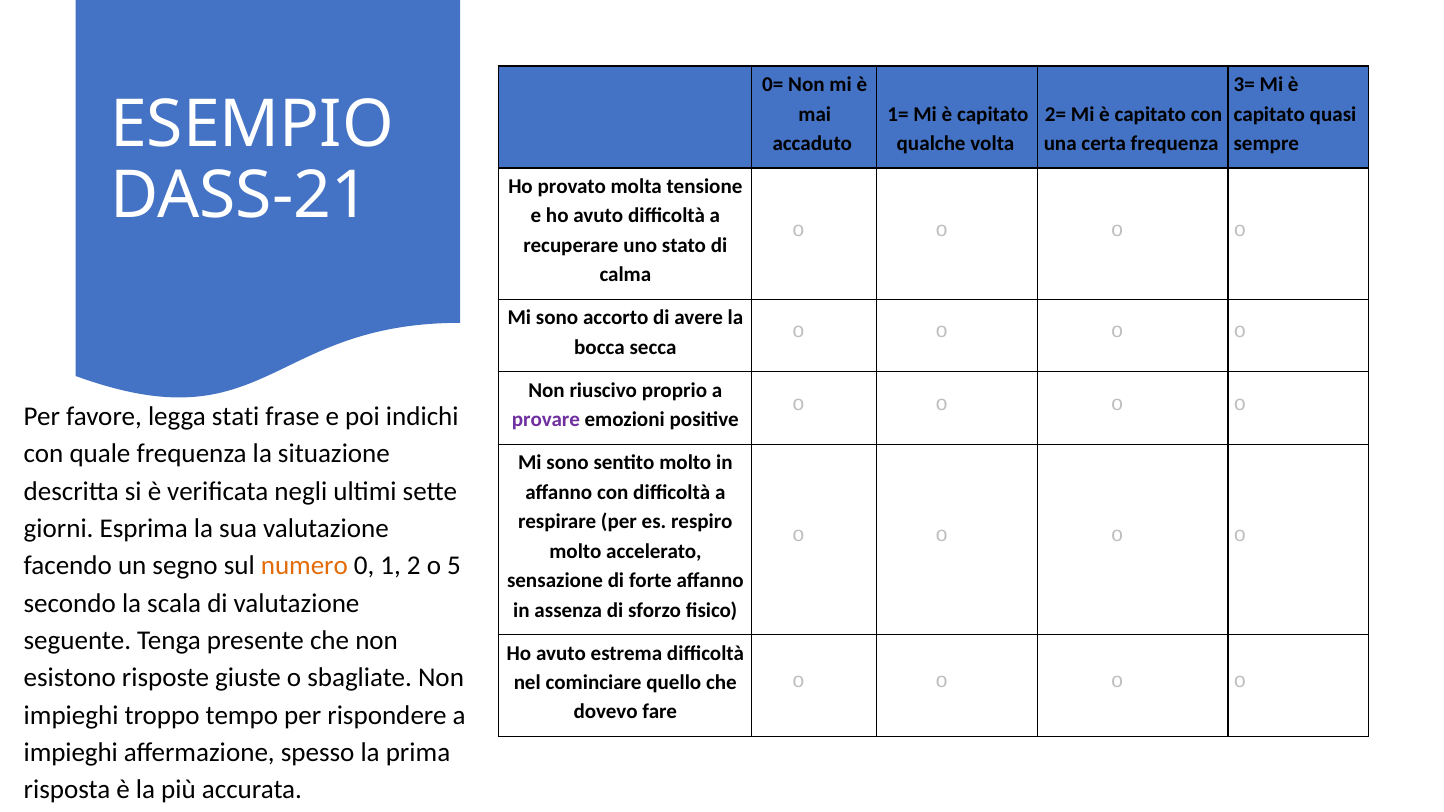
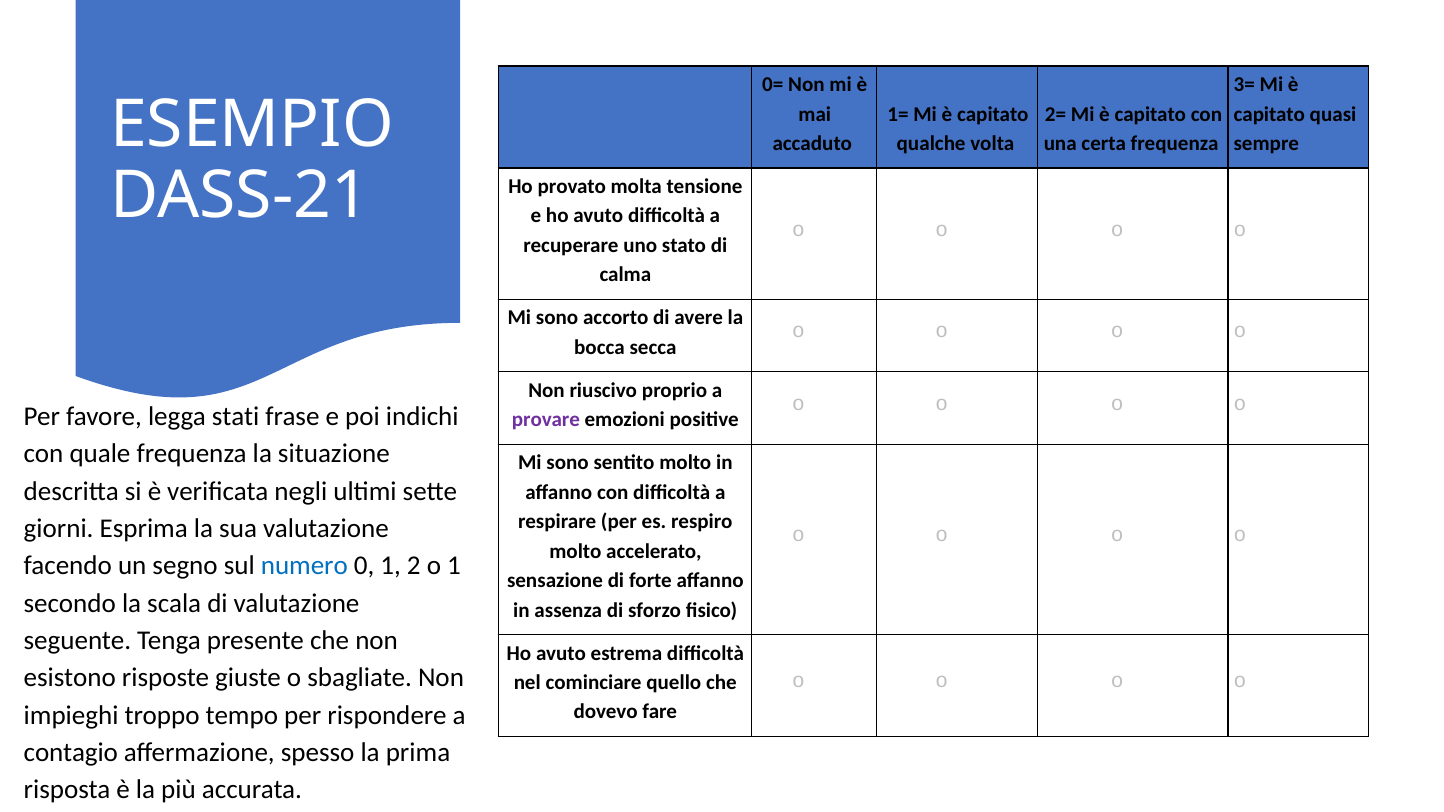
numero colour: orange -> blue (304, 566)
o 5: 5 -> 1 (454, 566)
impieghi: impieghi -> contagio (71, 753)
